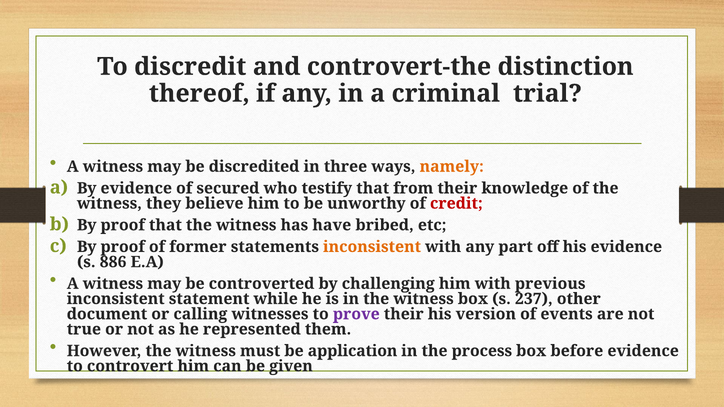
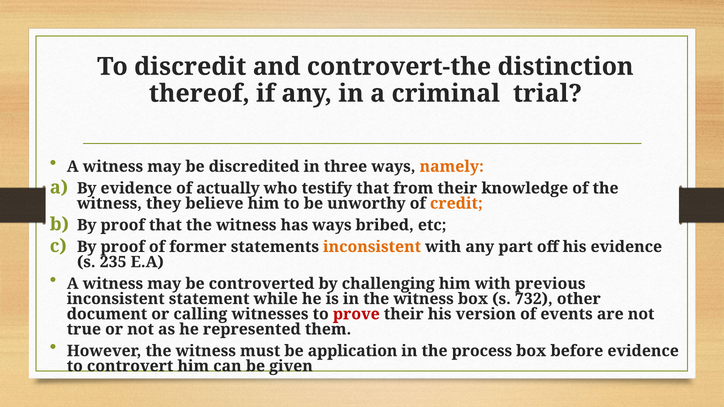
secured: secured -> actually (228, 188)
credit colour: red -> orange (456, 204)
has have: have -> ways (332, 225)
886: 886 -> 235 (113, 262)
237: 237 -> 732 (534, 299)
prove colour: purple -> red (356, 314)
